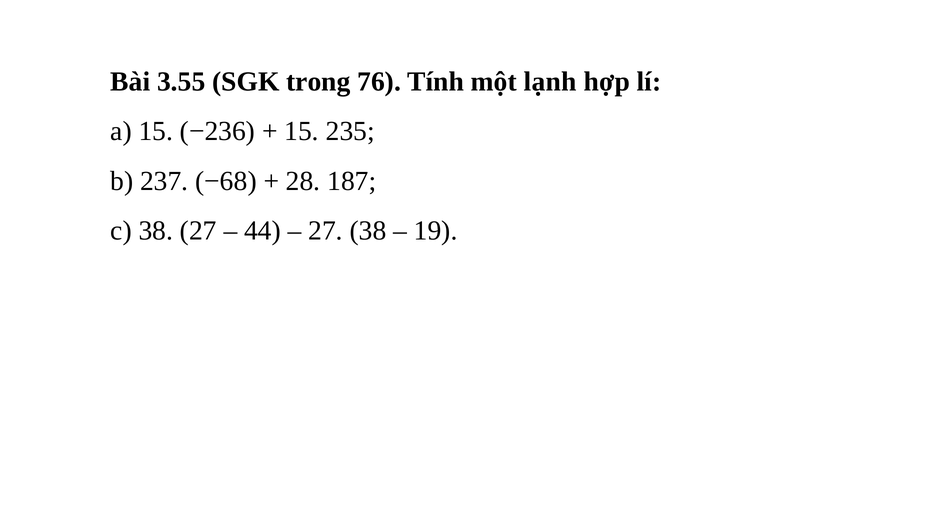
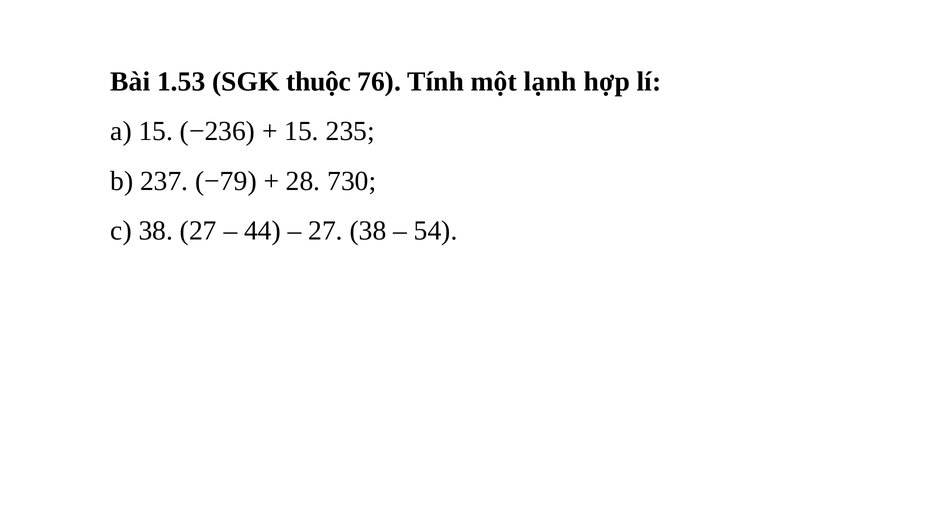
3.55: 3.55 -> 1.53 (181, 82)
trong: trong -> thuộc (319, 82)
−68: −68 -> −79 (226, 181)
187: 187 -> 730 (352, 181)
19: 19 -> 54 (436, 231)
